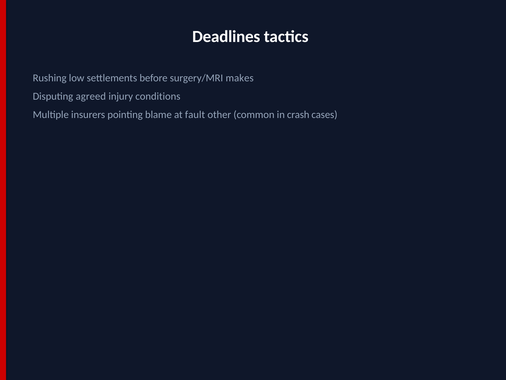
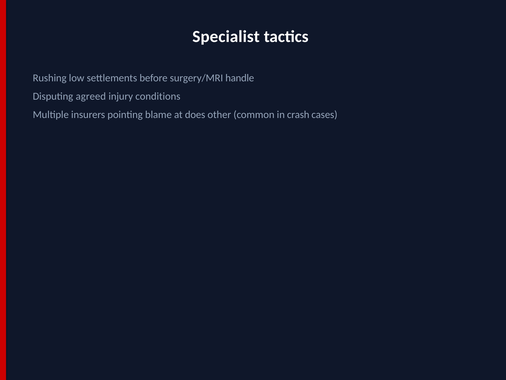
Deadlines: Deadlines -> Specialist (226, 37)
makes: makes -> handle (240, 78)
fault: fault -> does (195, 114)
